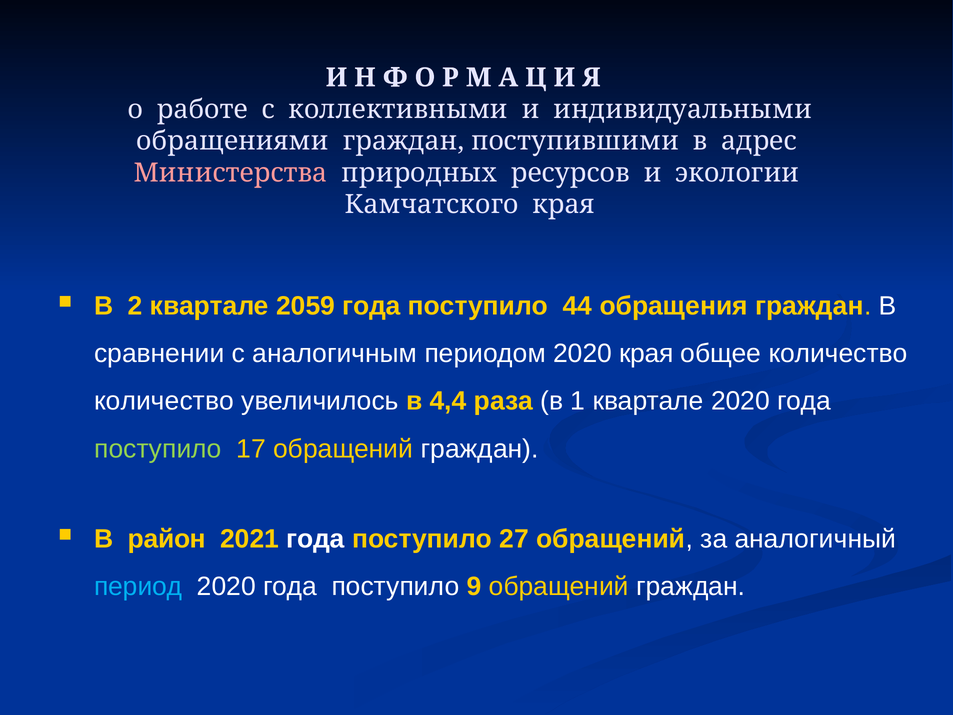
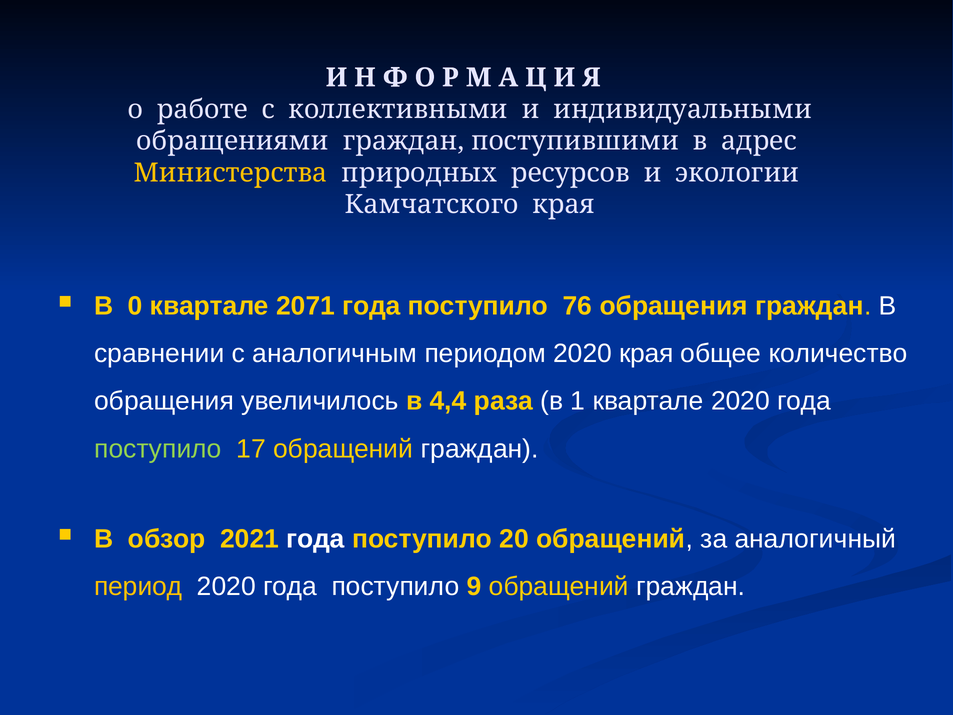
Министерства colour: pink -> yellow (231, 173)
2: 2 -> 0 (135, 306)
2059: 2059 -> 2071 (306, 306)
44: 44 -> 76 (577, 306)
количество: количество -> обращения (164, 401)
район: район -> обзор (167, 539)
27: 27 -> 20 (514, 539)
период colour: light blue -> yellow (138, 586)
